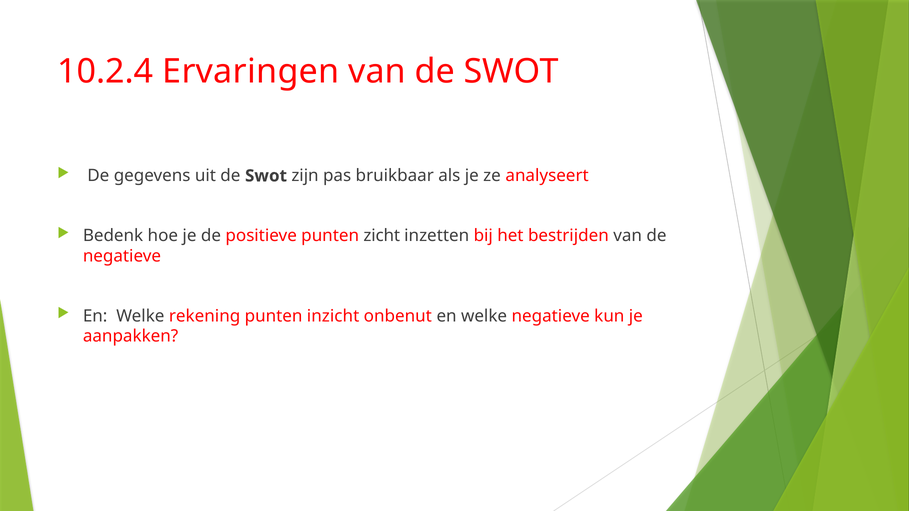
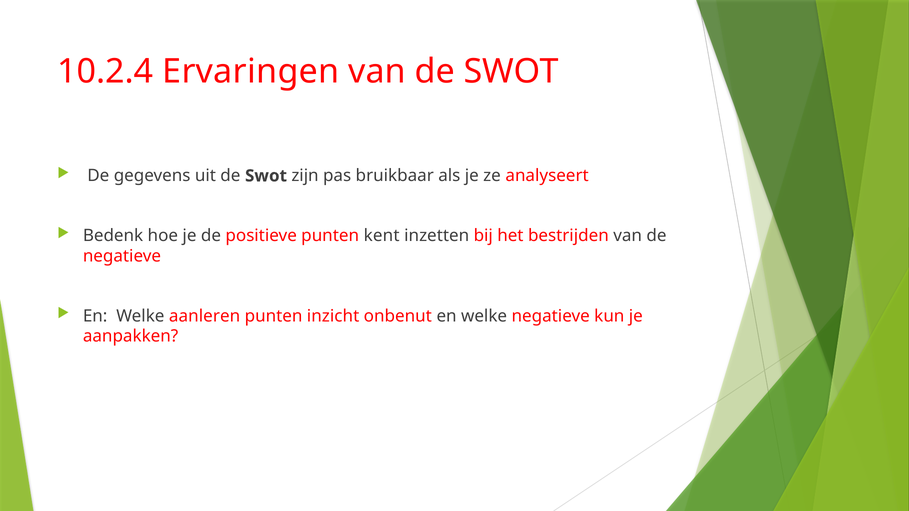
zicht: zicht -> kent (382, 236)
rekening: rekening -> aanleren (205, 316)
